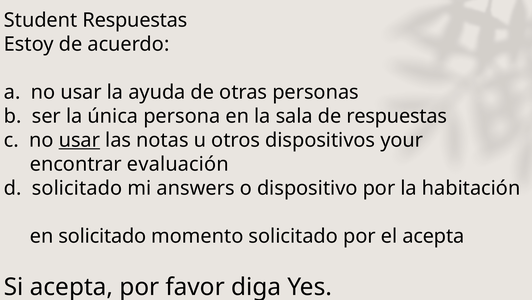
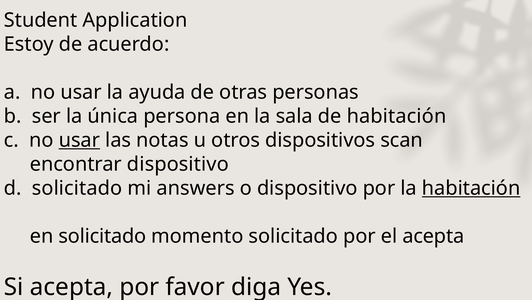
Student Respuestas: Respuestas -> Application (135, 20)
de respuestas: respuestas -> habitación (397, 116)
your: your -> scan (402, 140)
encontrar evaluación: evaluación -> dispositivo (178, 164)
habitación underline: none -> present (471, 188)
